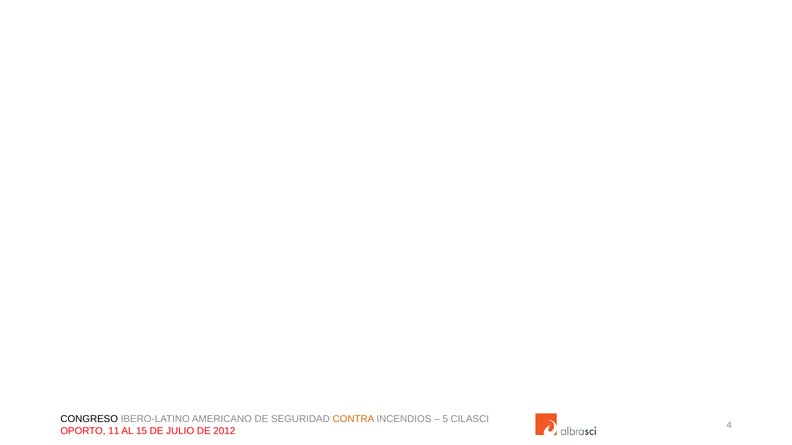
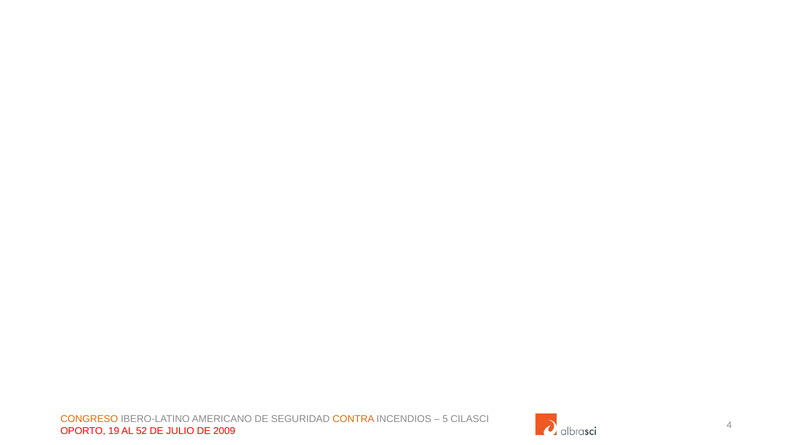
CONGRESO colour: black -> orange (89, 420)
11: 11 -> 19 (114, 431)
15: 15 -> 52 (141, 431)
2012: 2012 -> 2009 (224, 431)
